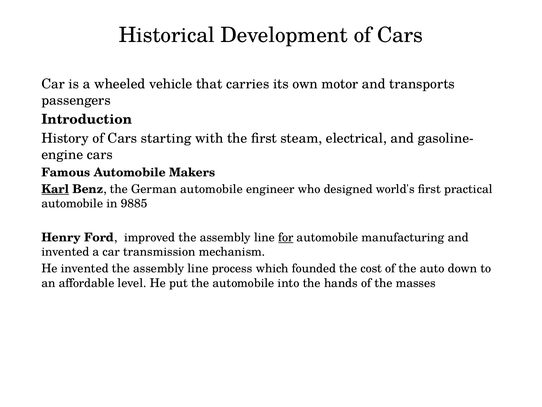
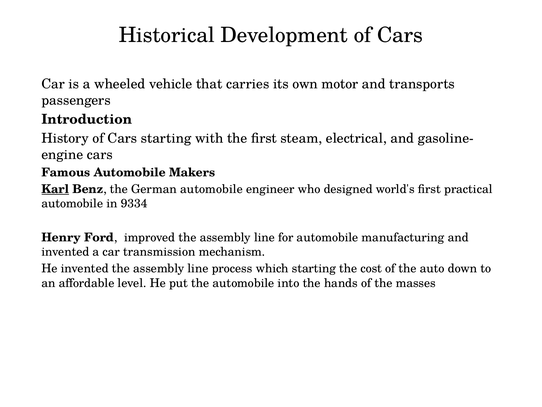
9885: 9885 -> 9334 (134, 203)
for underline: present -> none (286, 237)
which founded: founded -> starting (314, 268)
